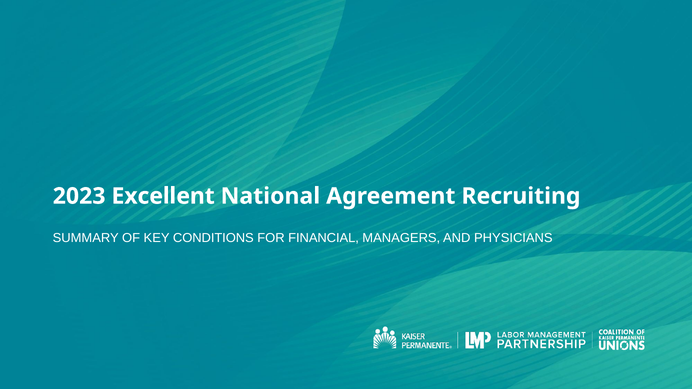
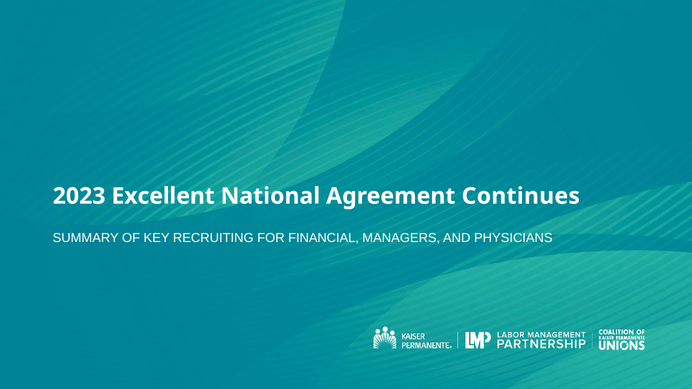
Recruiting: Recruiting -> Continues (521, 196)
CONDITIONS: CONDITIONS -> RECRUITING (213, 238)
